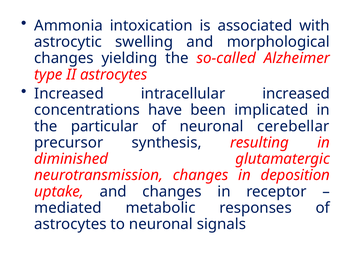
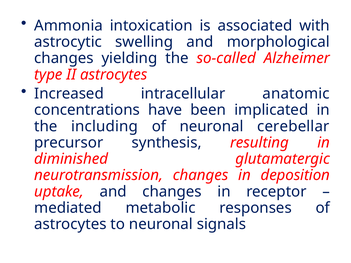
intracellular increased: increased -> anatomic (296, 94)
particular: particular -> including (105, 126)
